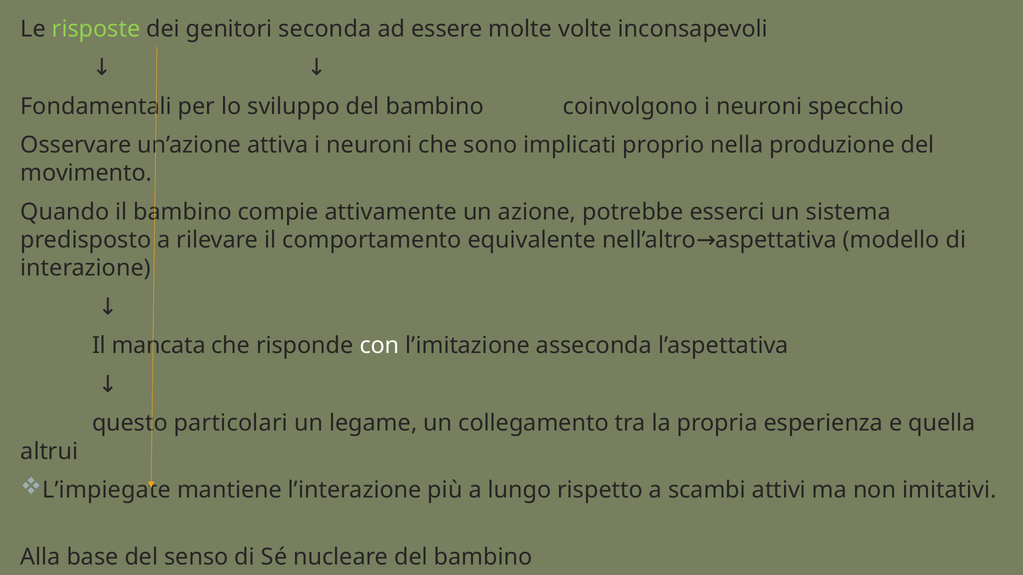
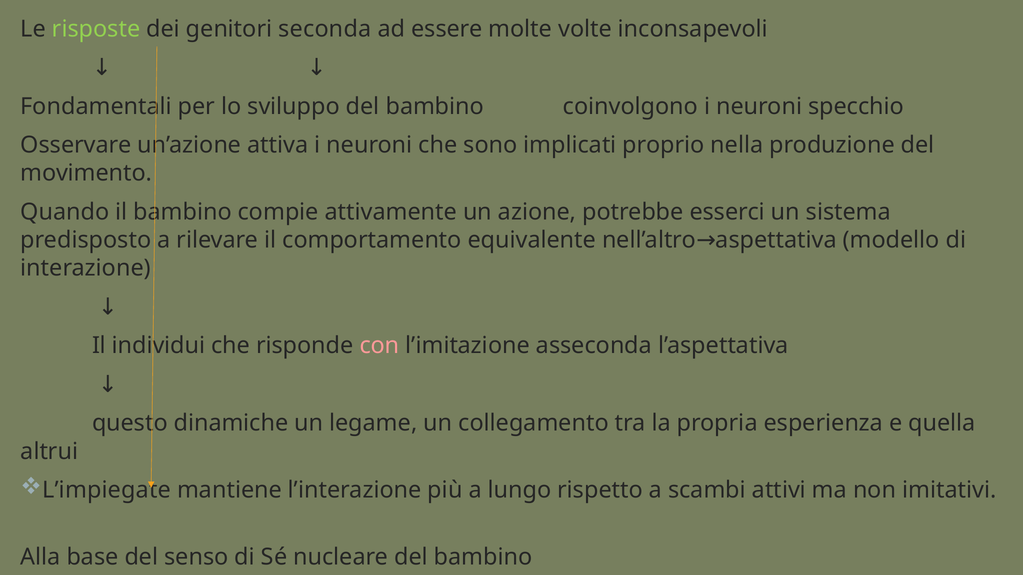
mancata: mancata -> individui (159, 346)
con colour: white -> pink (380, 346)
particolari: particolari -> dinamiche (231, 423)
